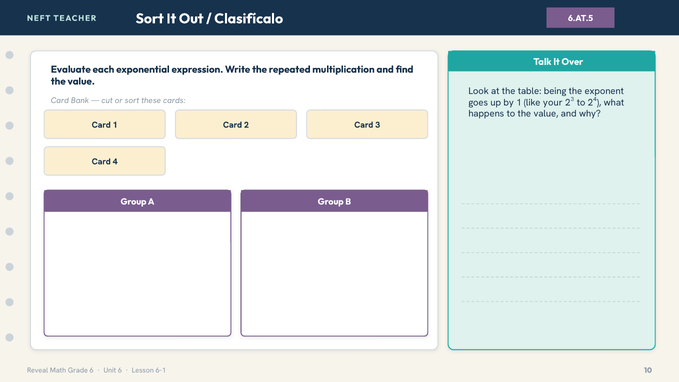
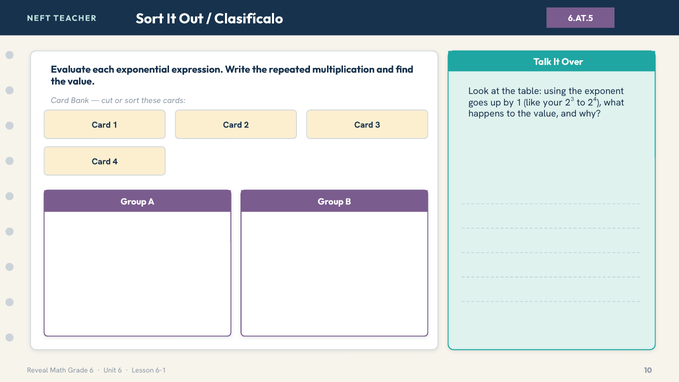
being: being -> using (555, 91)
